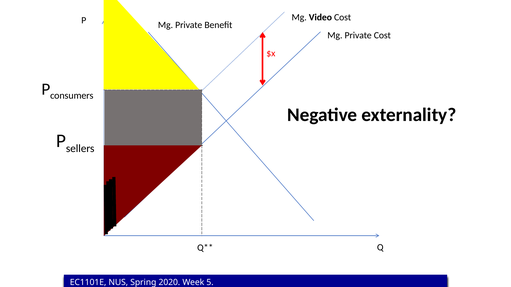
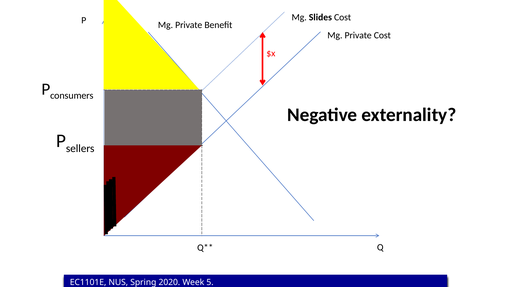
Video: Video -> Slides (320, 17)
